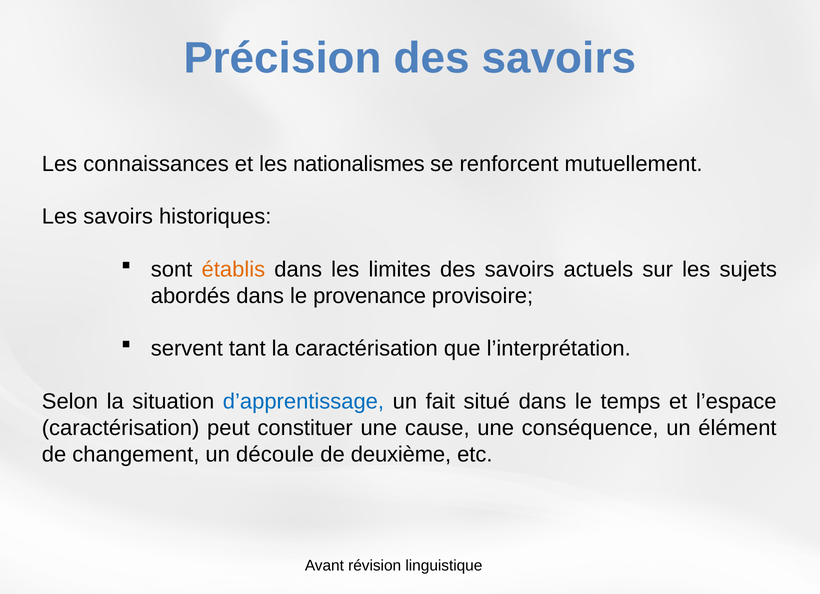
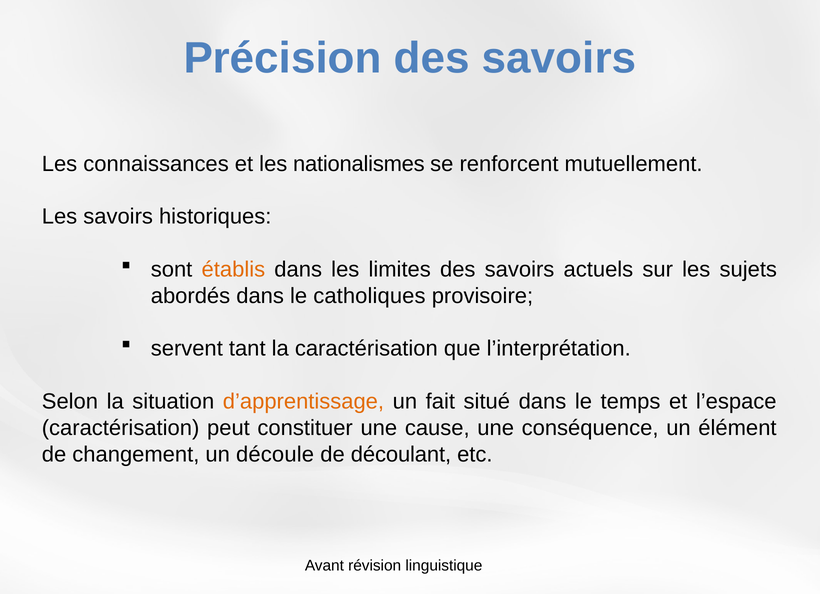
provenance: provenance -> catholiques (369, 296)
d’apprentissage colour: blue -> orange (303, 402)
deuxième: deuxième -> découlant (401, 455)
